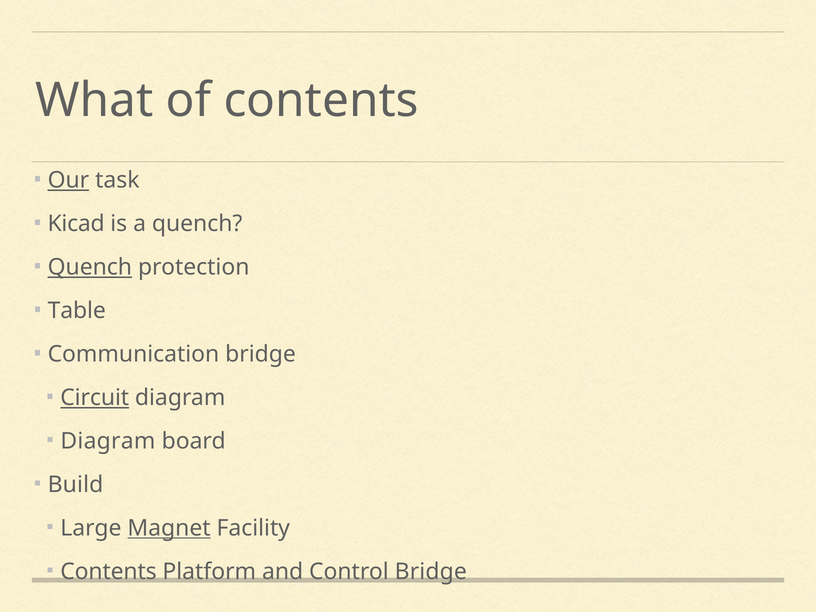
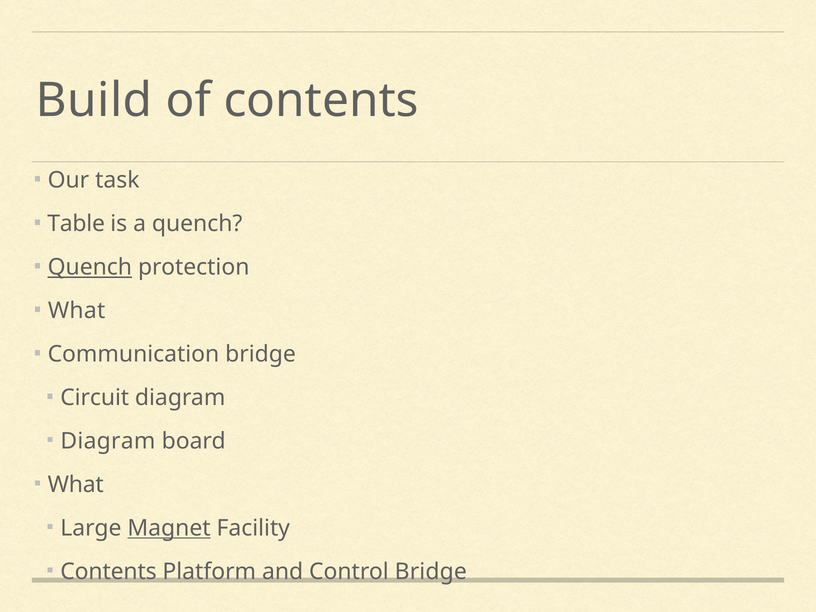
What: What -> Build (94, 101)
Our underline: present -> none (68, 180)
Kicad: Kicad -> Table (76, 224)
Table: Table -> What (77, 311)
Circuit underline: present -> none (95, 398)
Build: Build -> What (76, 485)
